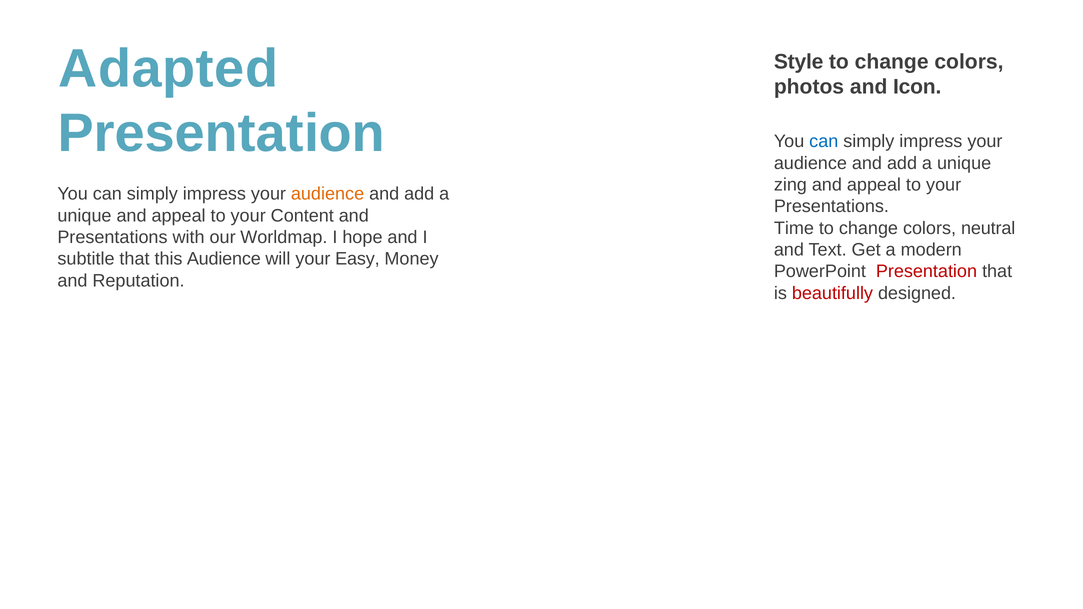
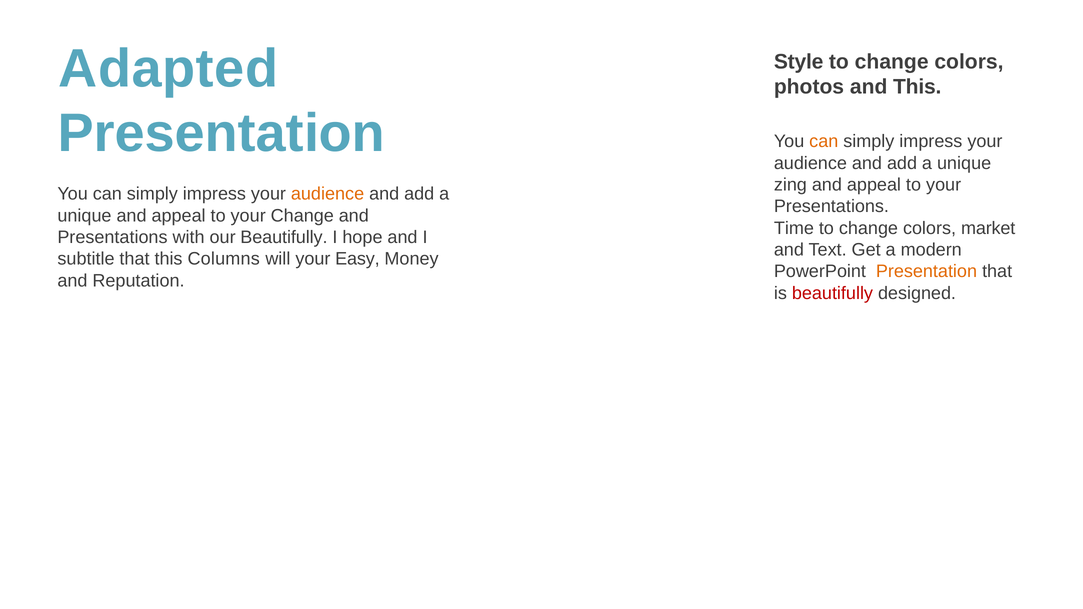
and Icon: Icon -> This (917, 87)
can colour: blue -> orange (824, 142)
your Content: Content -> Change (302, 216)
neutral: neutral -> market (988, 228)
our Worldmap: Worldmap -> Beautifully (284, 237)
this Audience: Audience -> Columns (224, 259)
Presentation colour: red -> orange (926, 271)
